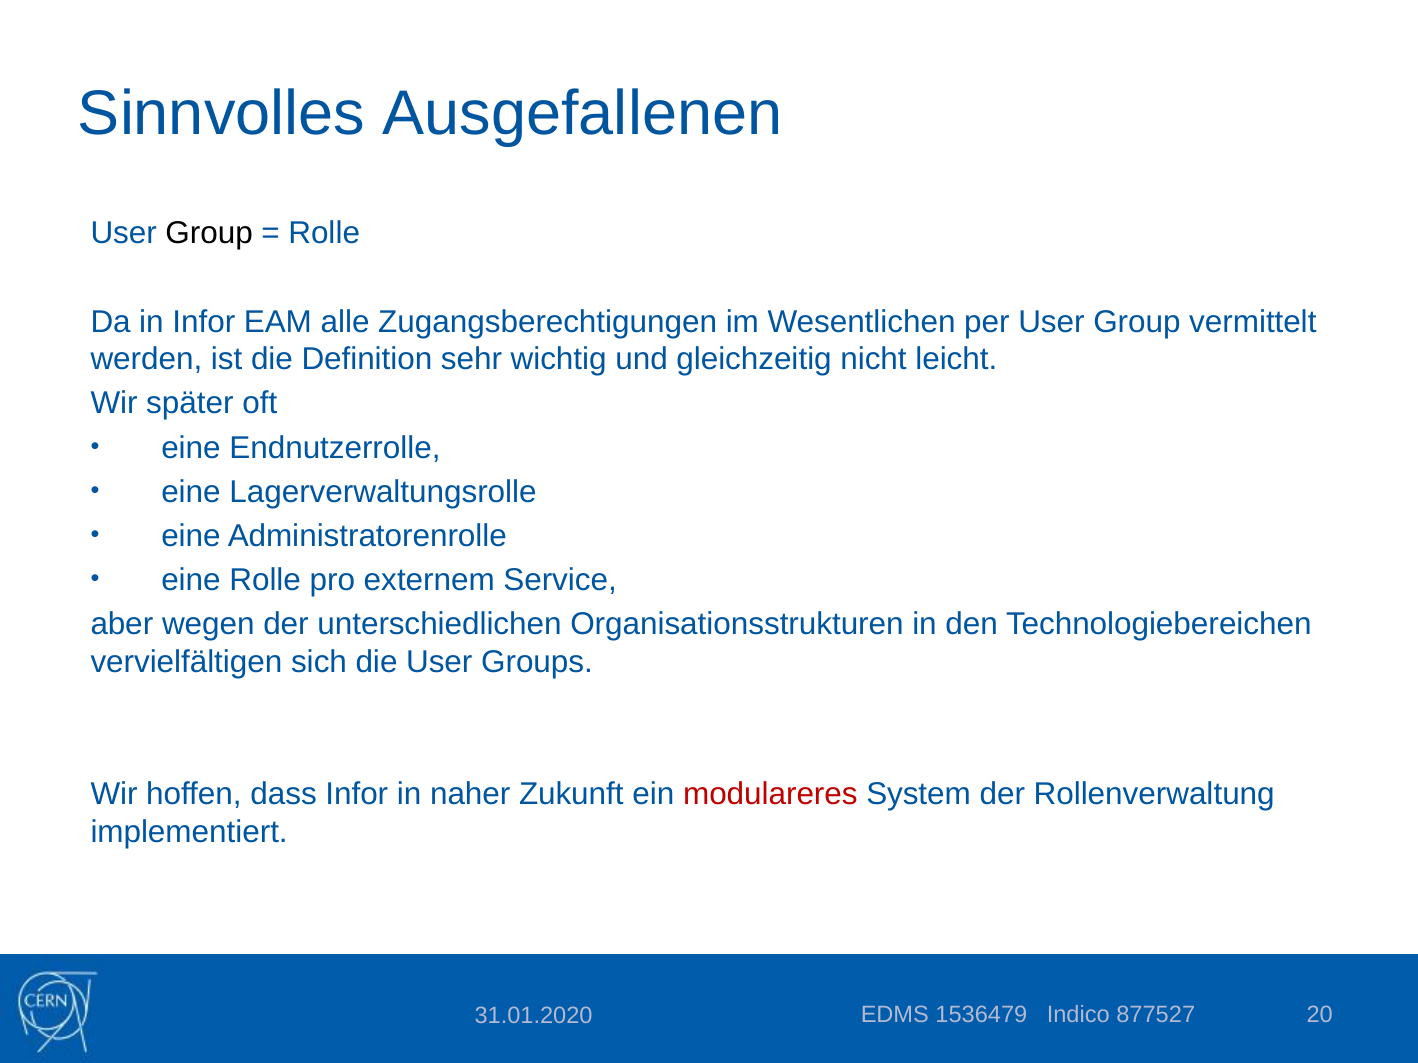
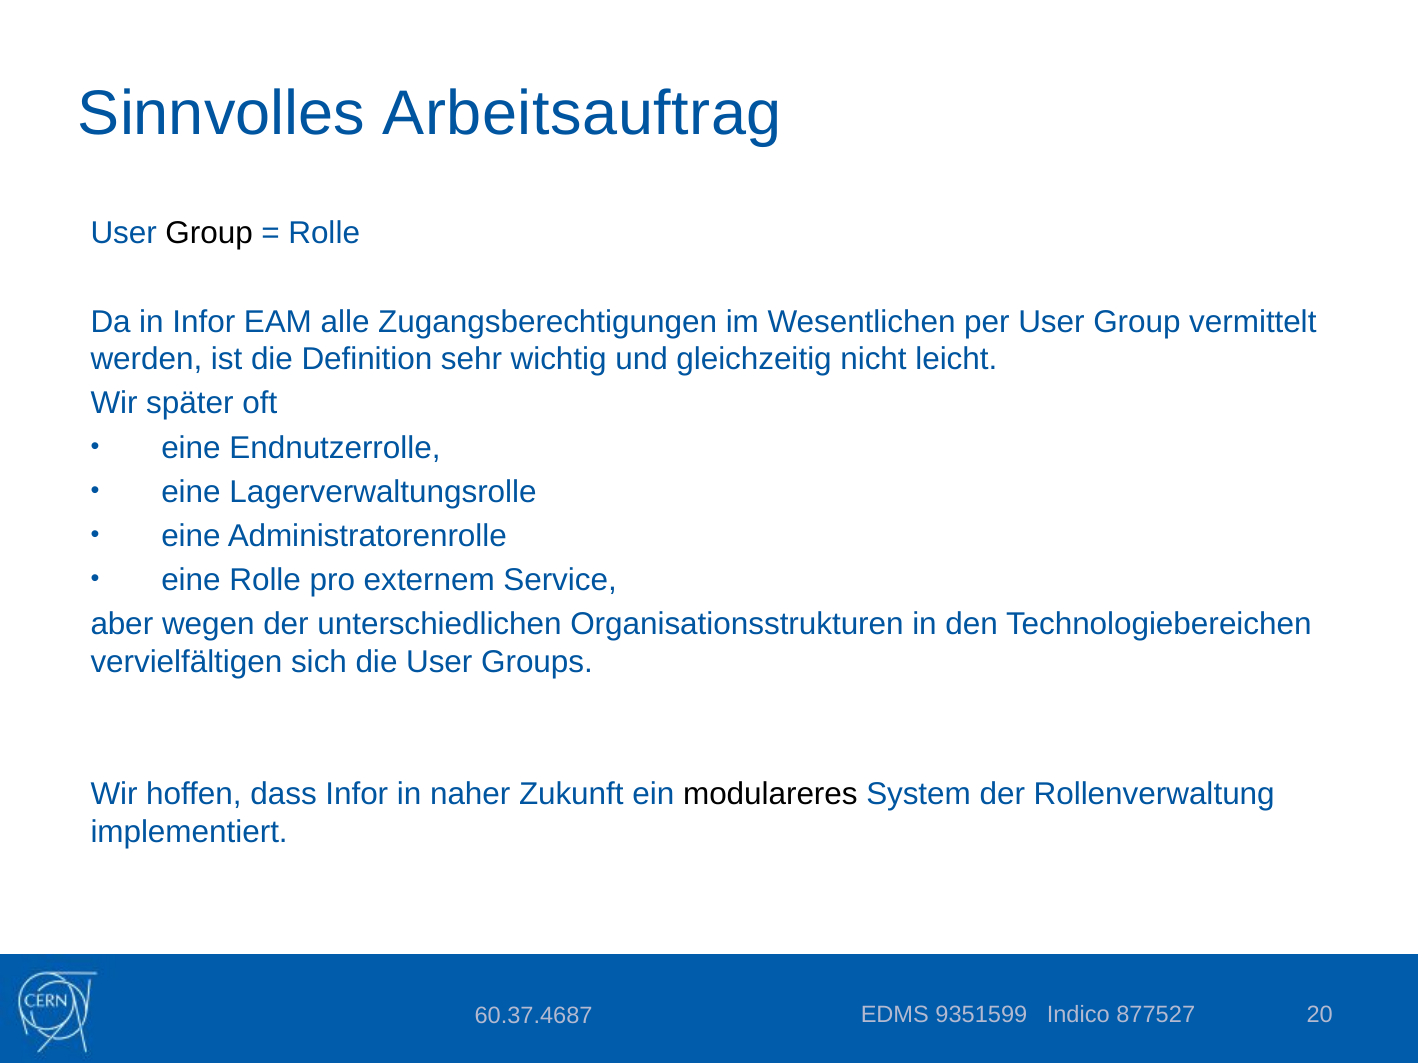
Ausgefallenen: Ausgefallenen -> Arbeitsauftrag (582, 114)
modulareres colour: red -> black (770, 794)
1536479: 1536479 -> 9351599 (981, 1016)
31.01.2020: 31.01.2020 -> 60.37.4687 (534, 1017)
